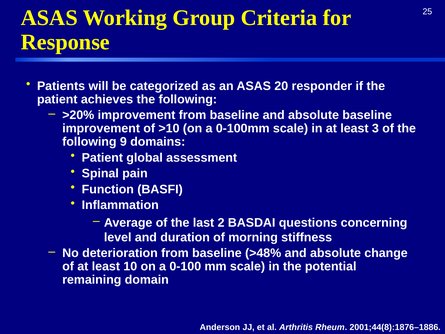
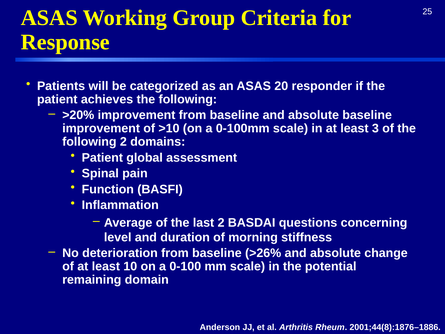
following 9: 9 -> 2 (123, 142)
>48%: >48% -> >26% (263, 253)
